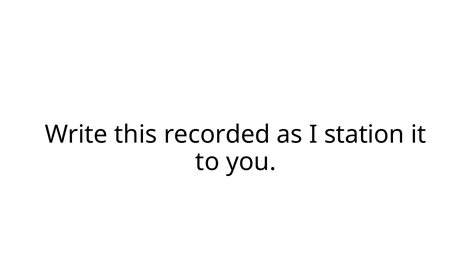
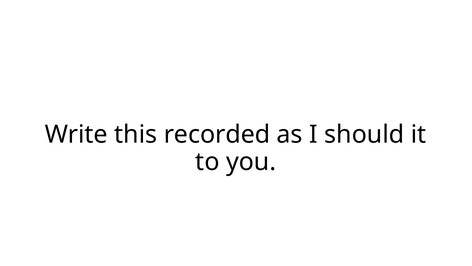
station: station -> should (364, 134)
